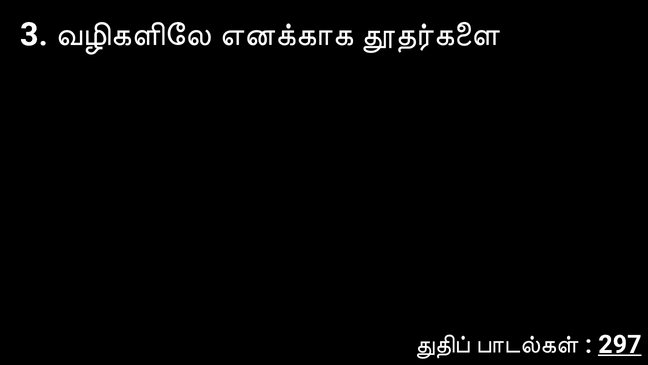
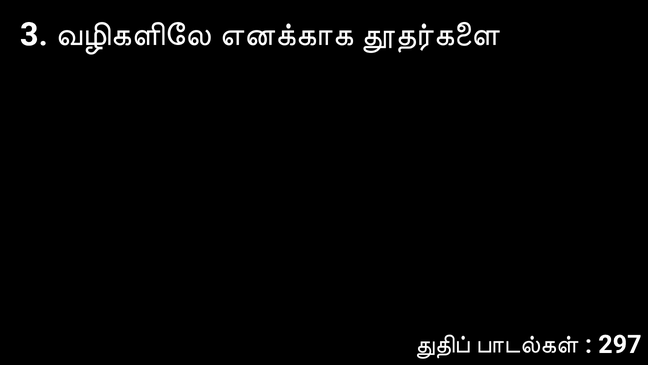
297 underline: present -> none (620, 344)
